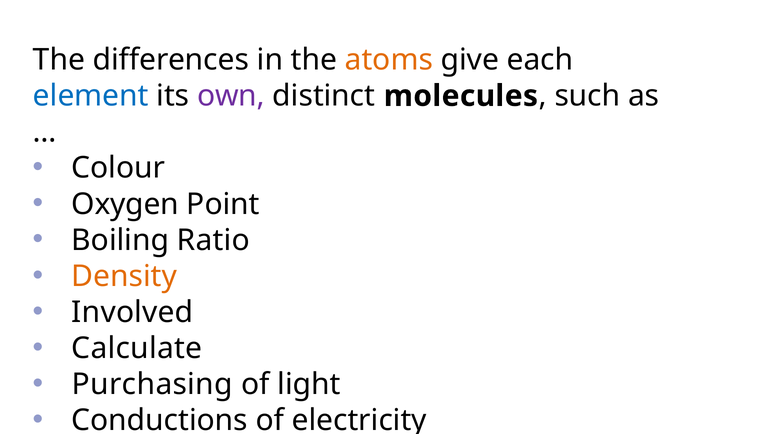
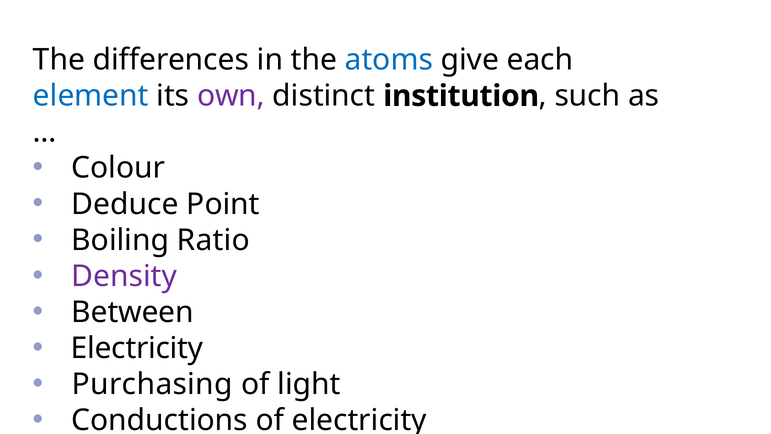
atoms colour: orange -> blue (389, 60)
molecules: molecules -> institution (461, 96)
Oxygen: Oxygen -> Deduce (125, 204)
Density colour: orange -> purple (124, 276)
Involved: Involved -> Between (133, 312)
Calculate: Calculate -> Electricity (137, 348)
